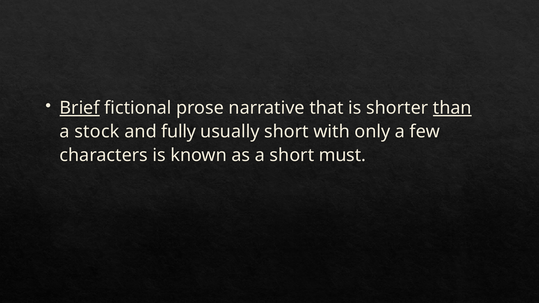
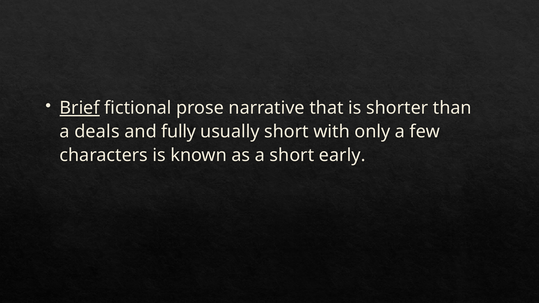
than underline: present -> none (452, 108)
stock: stock -> deals (97, 132)
must: must -> early (342, 155)
